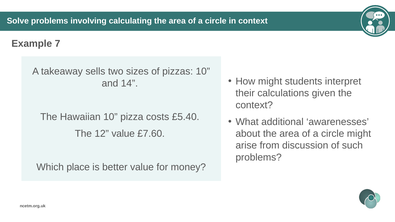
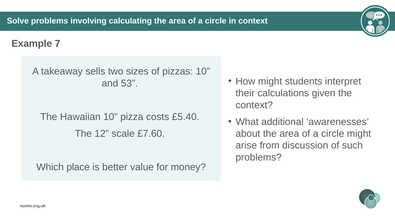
14: 14 -> 53 (129, 83)
12 value: value -> scale (123, 134)
